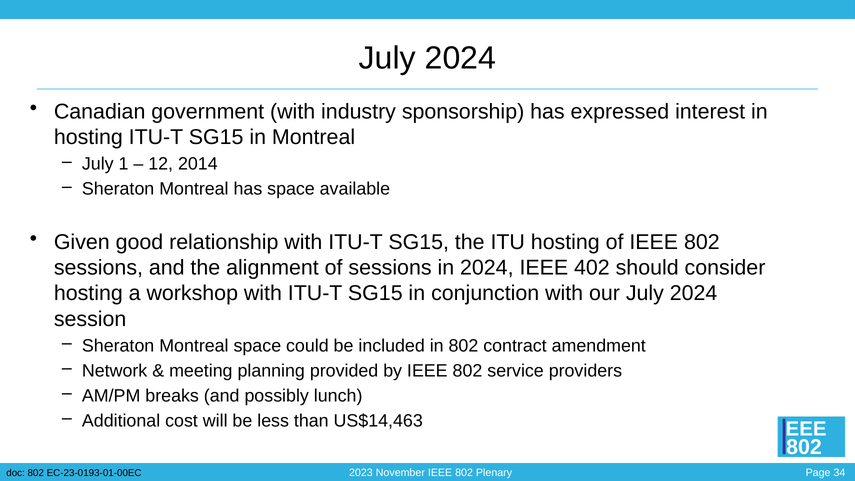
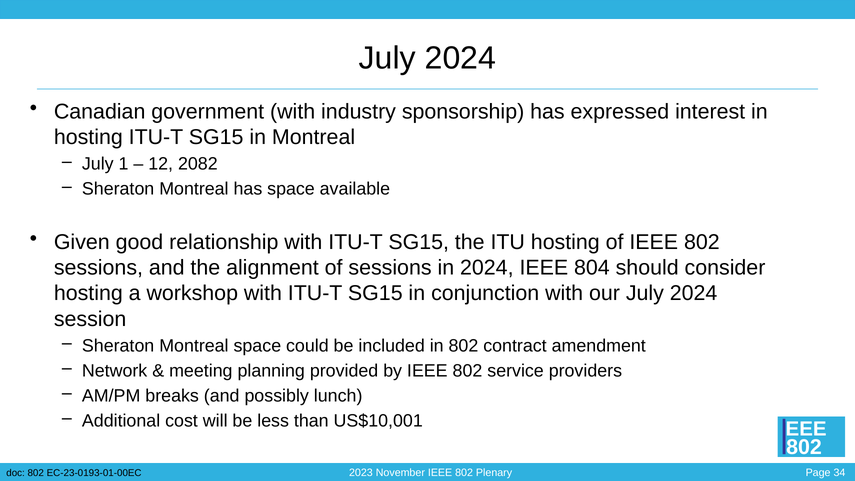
2014: 2014 -> 2082 (198, 164)
402: 402 -> 804 (592, 268)
US$14,463: US$14,463 -> US$10,001 (378, 421)
